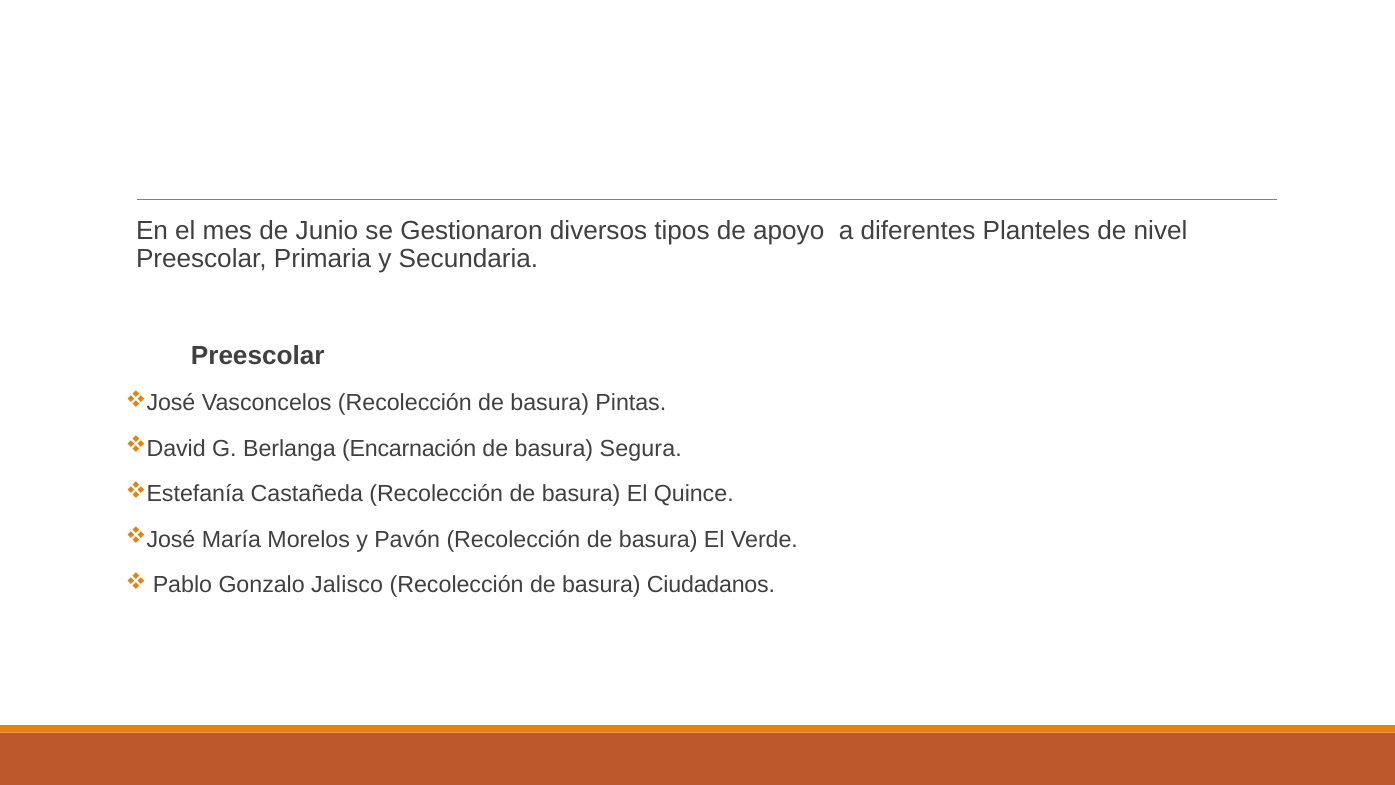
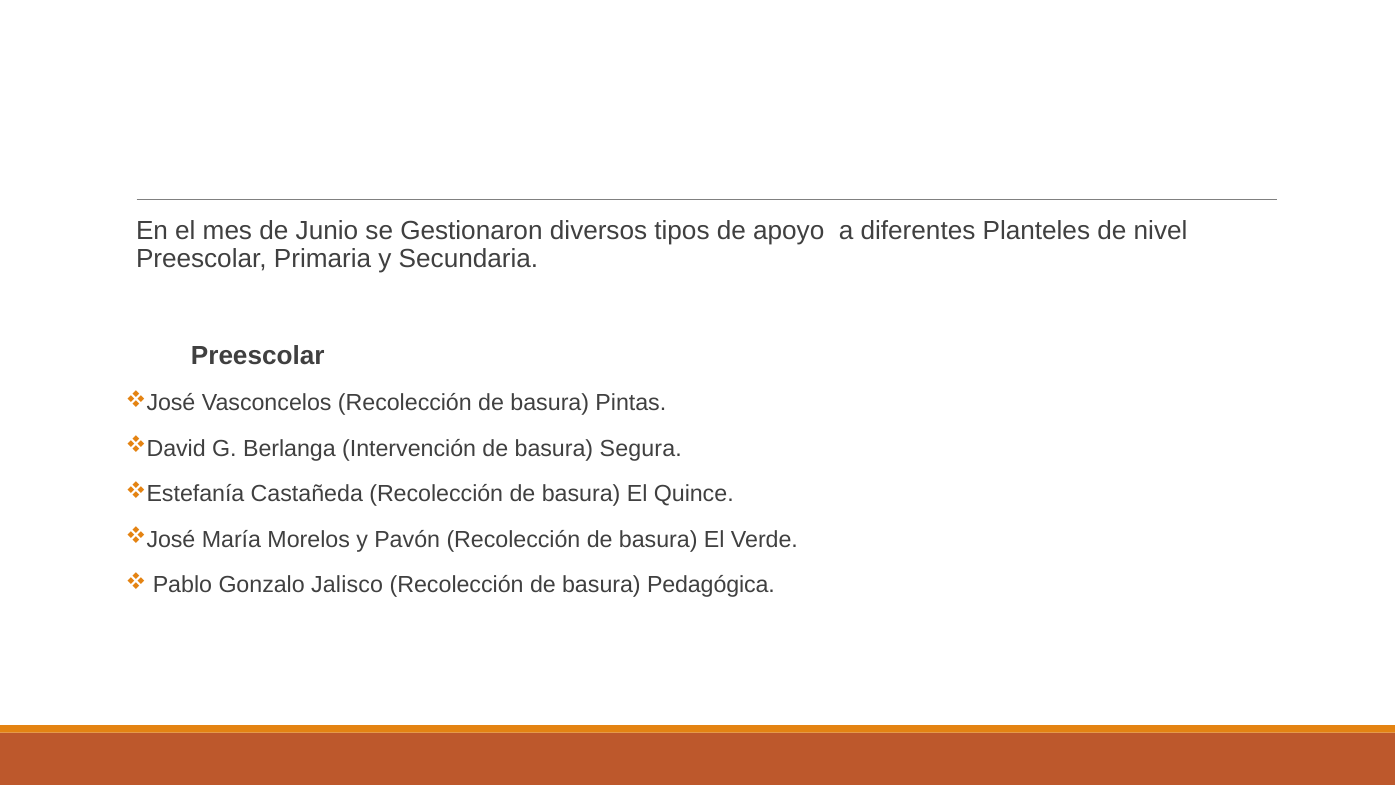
Encarnación: Encarnación -> Intervención (409, 448)
Ciudadanos: Ciudadanos -> Pedagógica (711, 585)
